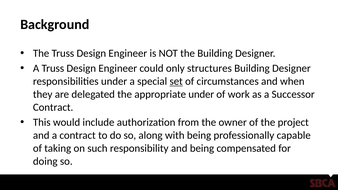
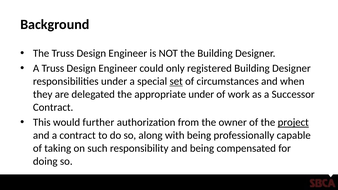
structures: structures -> registered (209, 68)
include: include -> further (98, 123)
project underline: none -> present (293, 123)
